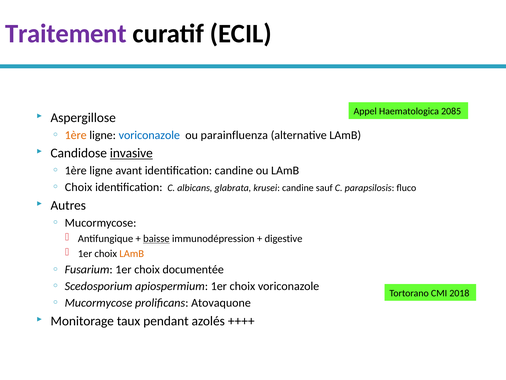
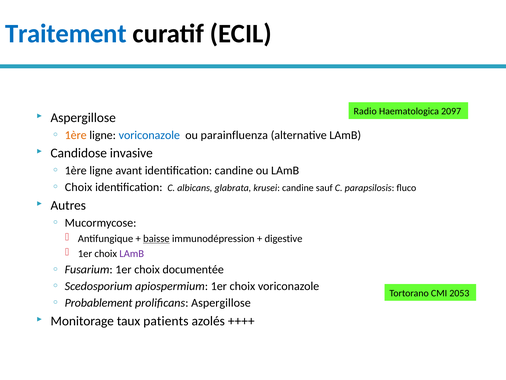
Traitement colour: purple -> blue (66, 34)
Appel: Appel -> Radio (365, 111)
2085: 2085 -> 2097 (451, 111)
invasive underline: present -> none (131, 153)
LAmB colour: orange -> purple (132, 253)
2018: 2018 -> 2053 (459, 293)
Mucormycose: Mucormycose -> Probablement (99, 303)
prolificans Atovaquone: Atovaquone -> Aspergillose (221, 303)
pendant: pendant -> patients (166, 321)
